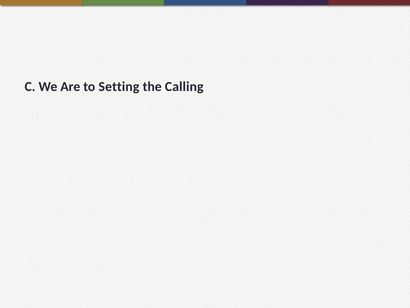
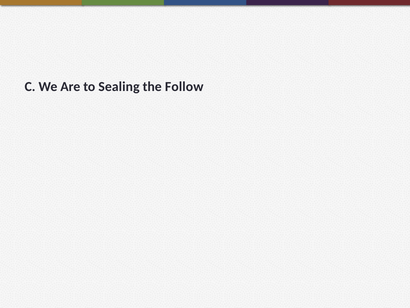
Setting: Setting -> Sealing (119, 86)
Calling: Calling -> Follow (184, 86)
